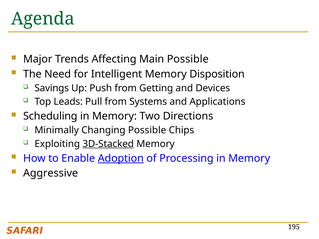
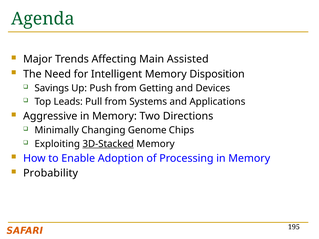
Main Possible: Possible -> Assisted (188, 59)
Scheduling: Scheduling -> Aggressive (50, 116)
Changing Possible: Possible -> Genome (147, 130)
Adoption underline: present -> none (121, 158)
Aggressive: Aggressive -> Probability (51, 173)
